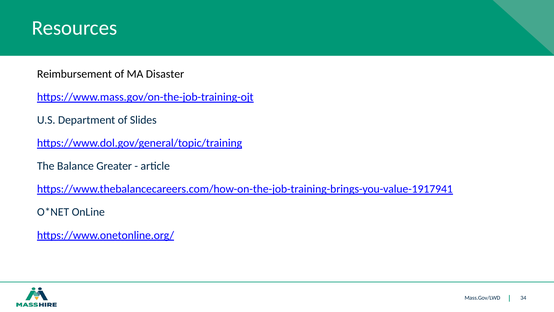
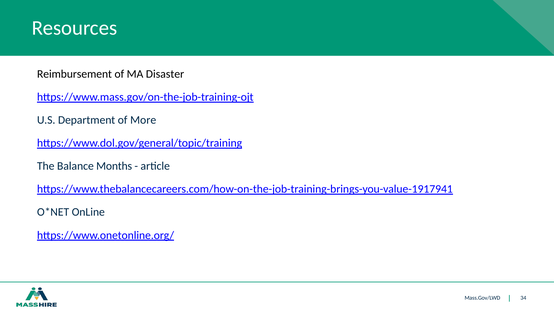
Slides: Slides -> More (143, 120)
Greater: Greater -> Months (114, 166)
